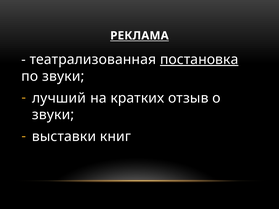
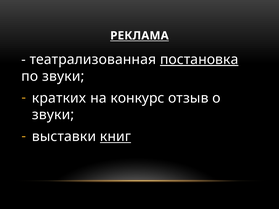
лучший: лучший -> кратких (59, 98)
кратких: кратких -> конкурс (137, 98)
книг underline: none -> present (115, 137)
